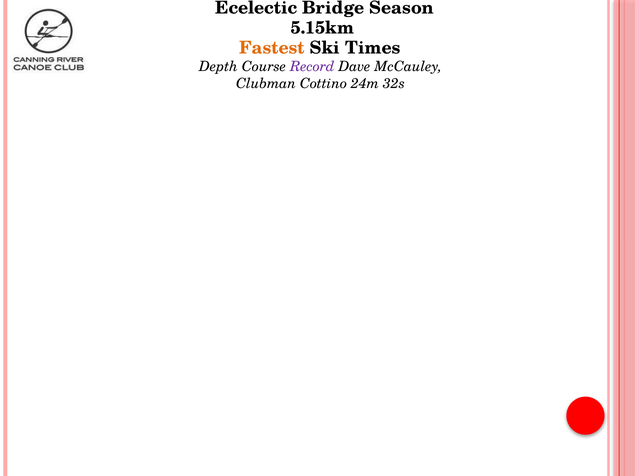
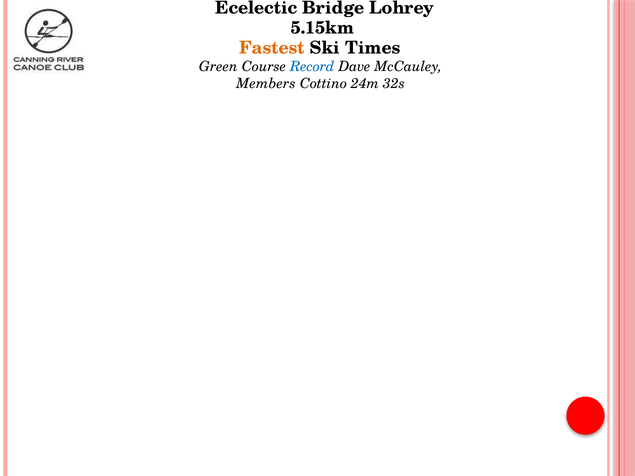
Season: Season -> Lohrey (402, 8)
Depth: Depth -> Green (218, 67)
Record colour: purple -> blue (312, 67)
Clubman: Clubman -> Members (266, 84)
